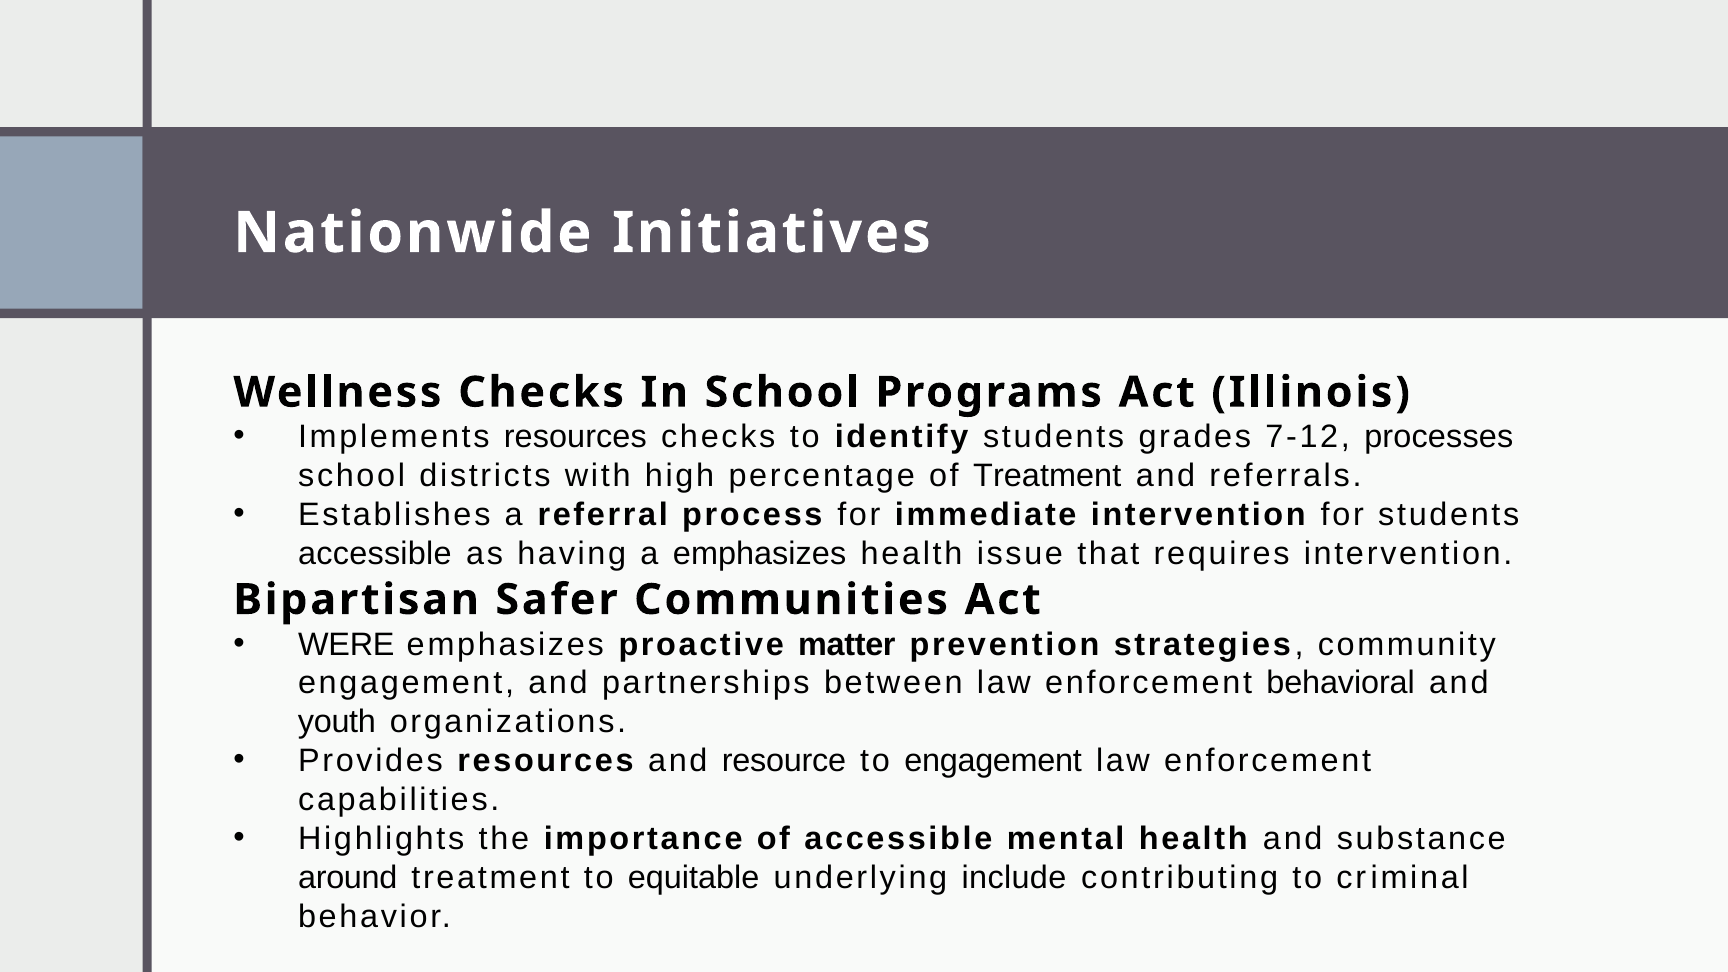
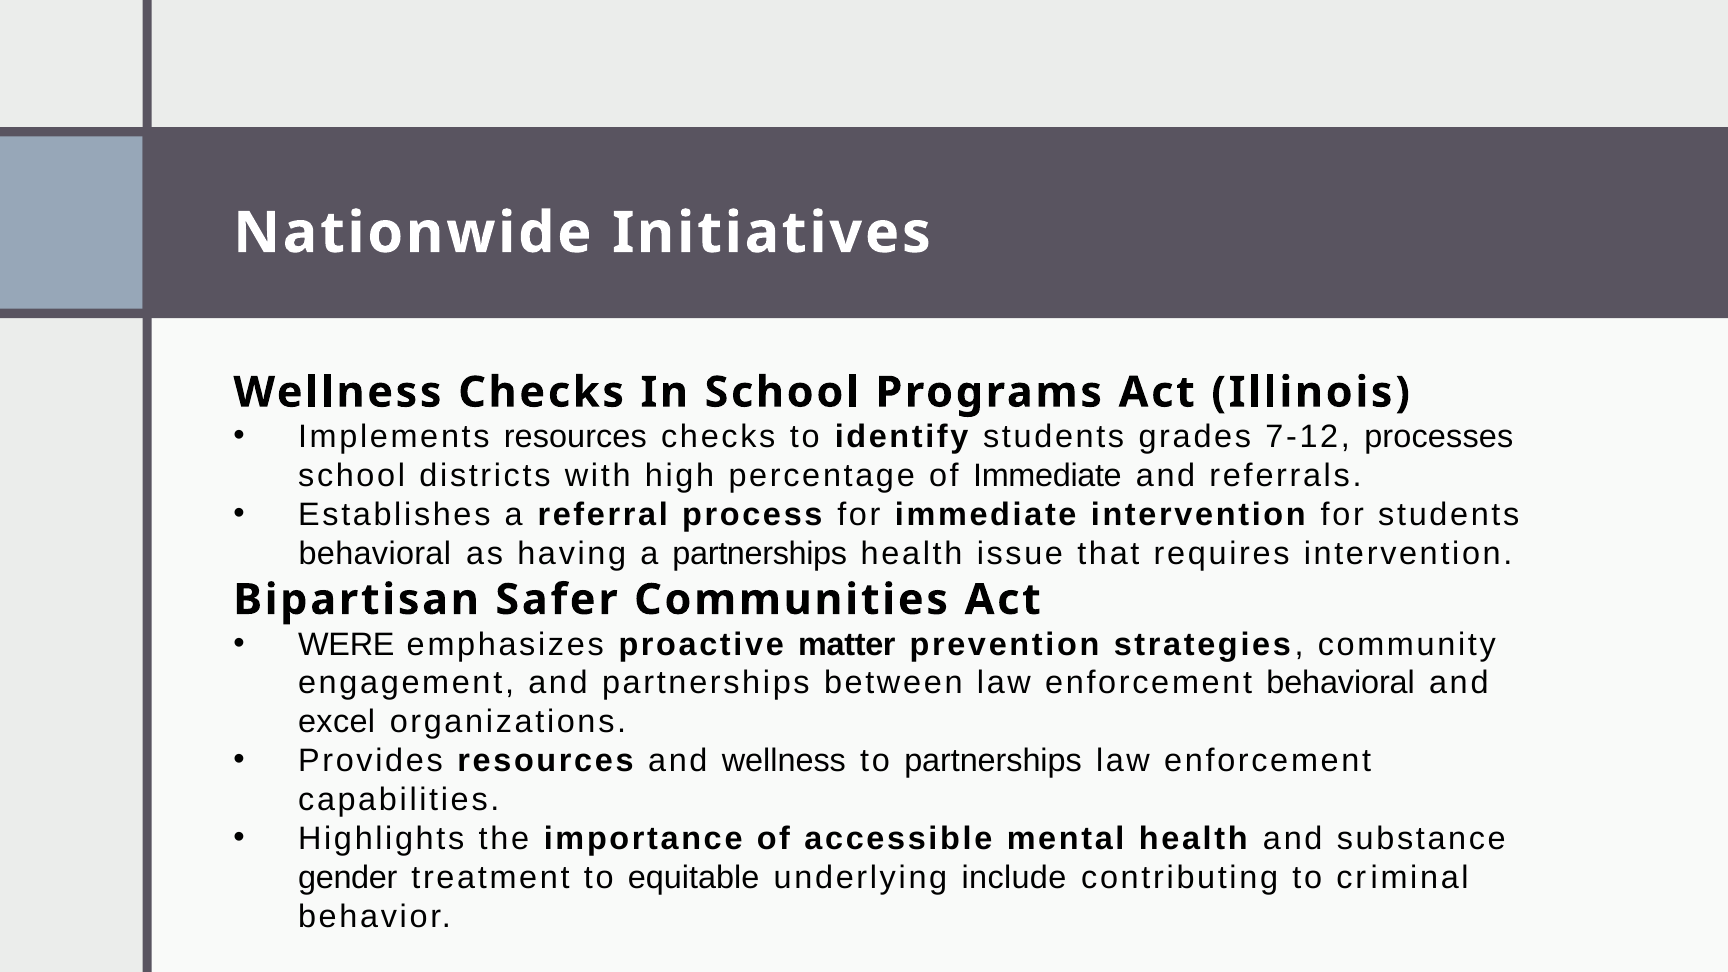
of Treatment: Treatment -> Immediate (1047, 476)
accessible: accessible -> behavioral (375, 554)
a emphasizes: emphasizes -> partnerships (760, 554)
youth: youth -> excel (337, 722)
and resource: resource -> wellness (784, 761)
to engagement: engagement -> partnerships (993, 761)
around: around -> gender (348, 878)
